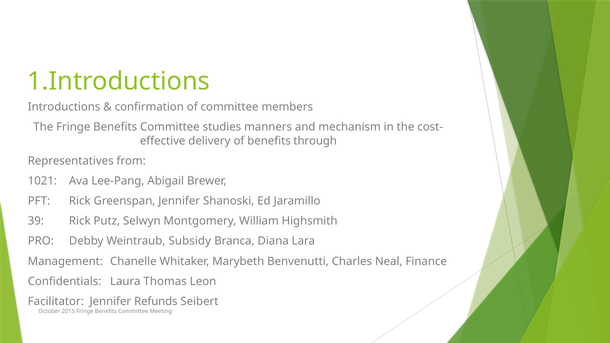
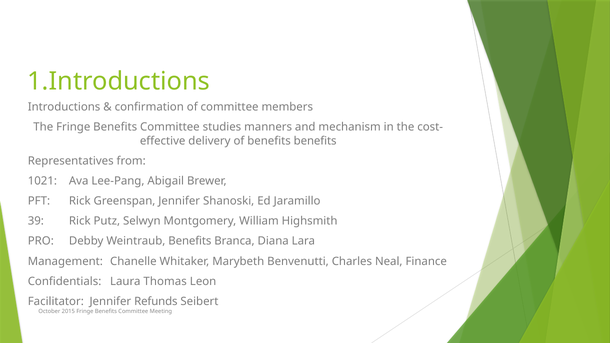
benefits through: through -> benefits (315, 141)
Weintraub Subsidy: Subsidy -> Benefits (190, 241)
